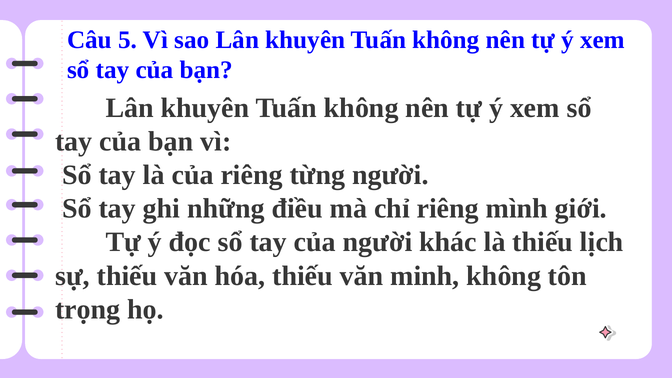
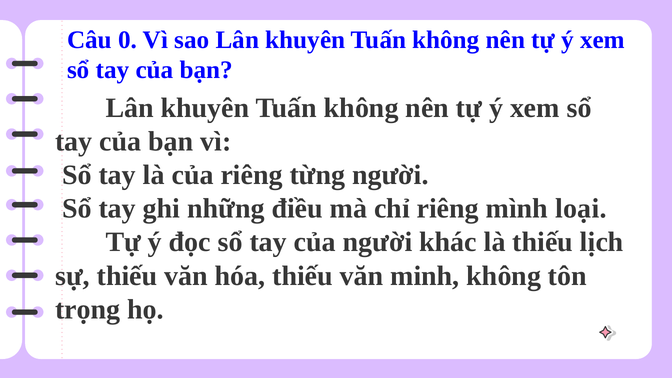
5: 5 -> 0 (128, 40)
giới: giới -> loại (581, 209)
